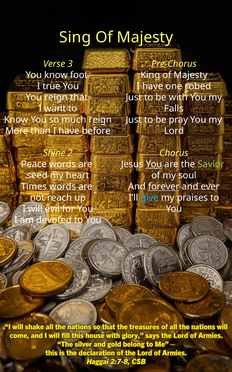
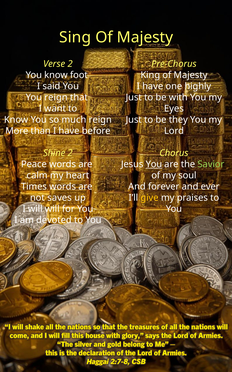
Verse 3: 3 -> 2 (70, 64)
true: true -> said (51, 86)
robed: robed -> highly (198, 86)
Falls: Falls -> Eyes (174, 108)
pray: pray -> they (178, 119)
seed: seed -> calm (37, 175)
forever underline: present -> none (164, 186)
reach: reach -> saves (60, 197)
give colour: light blue -> yellow (150, 197)
will evil: evil -> will (52, 208)
